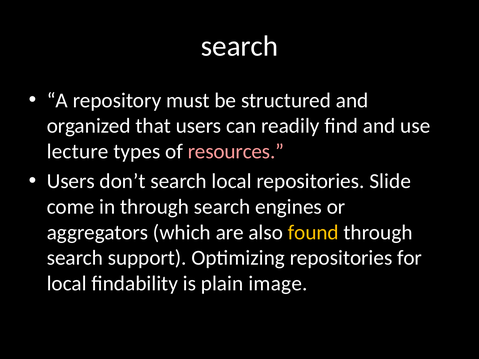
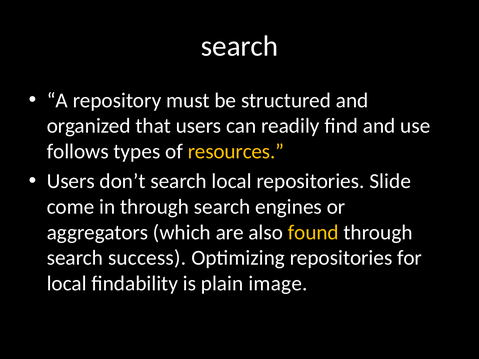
lecture: lecture -> follows (78, 152)
resources colour: pink -> yellow (236, 152)
support: support -> success (147, 258)
